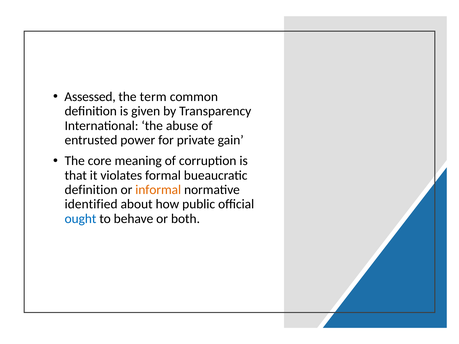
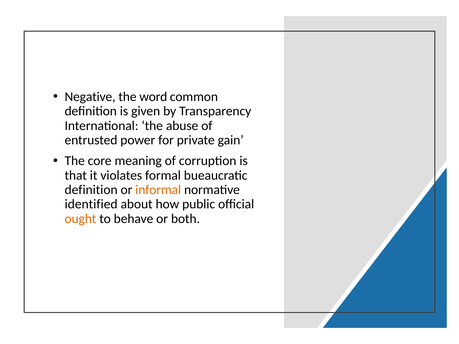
Assessed: Assessed -> Negative (90, 97)
term: term -> word (153, 97)
ought colour: blue -> orange (80, 219)
